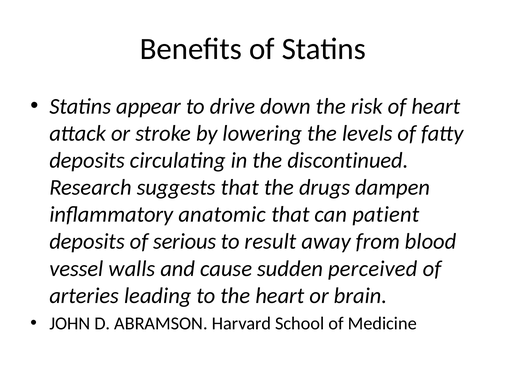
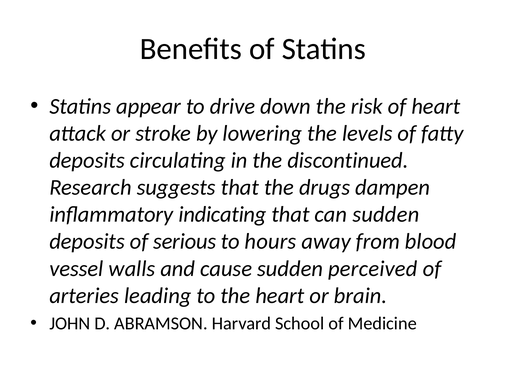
anatomic: anatomic -> indicating (222, 214)
can patient: patient -> sudden (386, 214)
result: result -> hours (271, 241)
